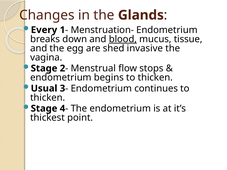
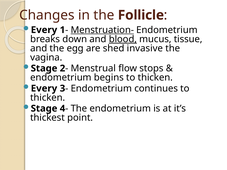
Glands: Glands -> Follicle (141, 15)
Menstruation- underline: none -> present (102, 30)
Usual: Usual -> Every (44, 89)
